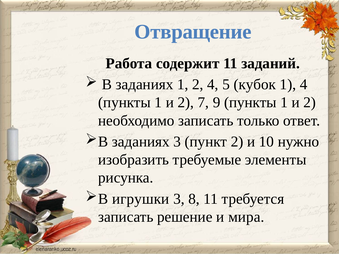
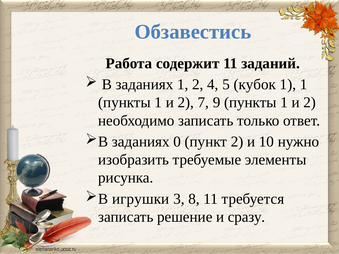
Отвращение: Отвращение -> Обзавестись (193, 32)
1 4: 4 -> 1 (304, 85)
заданиях 3: 3 -> 0 (177, 142)
мира: мира -> сразу (247, 217)
